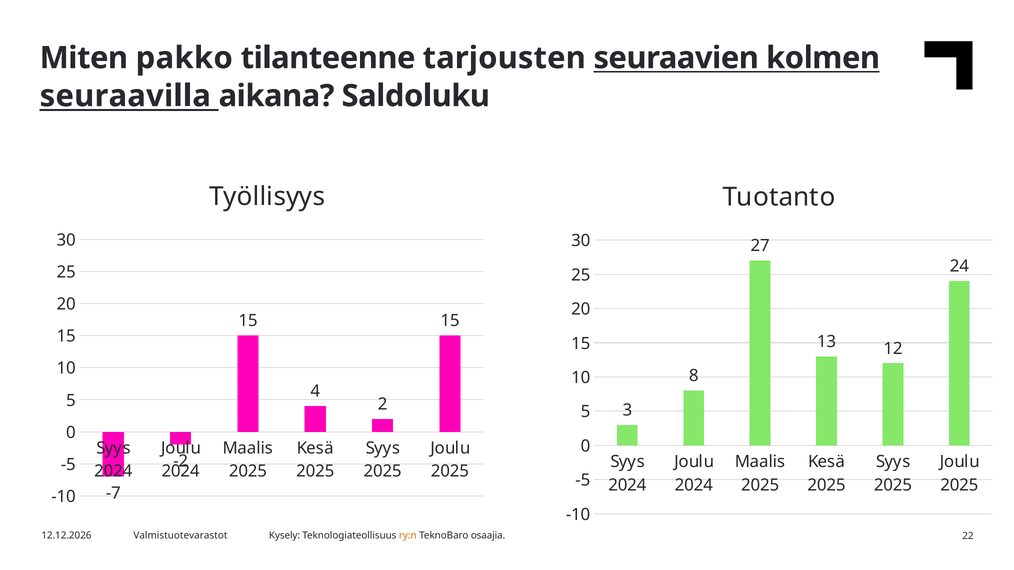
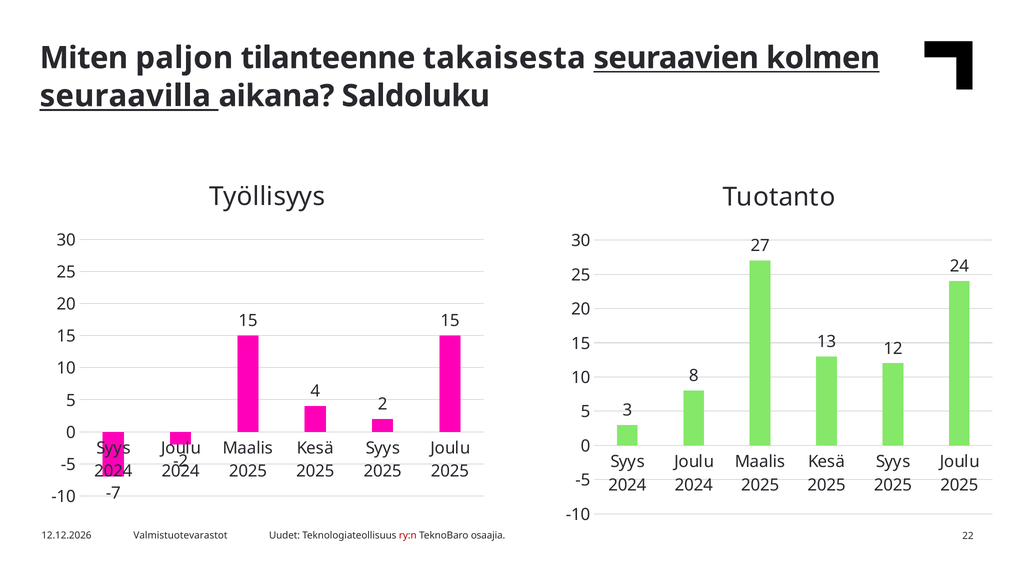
pakko: pakko -> paljon (184, 58)
tarjousten: tarjousten -> takaisesta (504, 58)
Kysely: Kysely -> Uudet (284, 536)
ry:n colour: orange -> red (408, 536)
